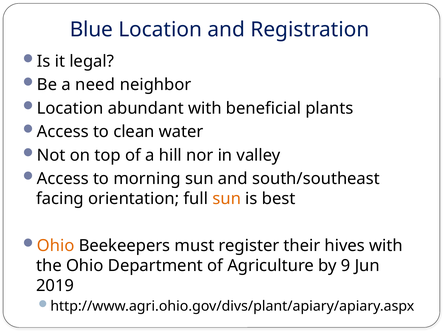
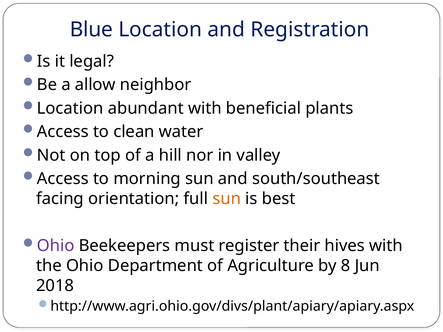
need: need -> allow (95, 85)
Ohio colour: orange -> purple (56, 246)
9: 9 -> 8 (346, 266)
2019: 2019 -> 2018 (55, 286)
